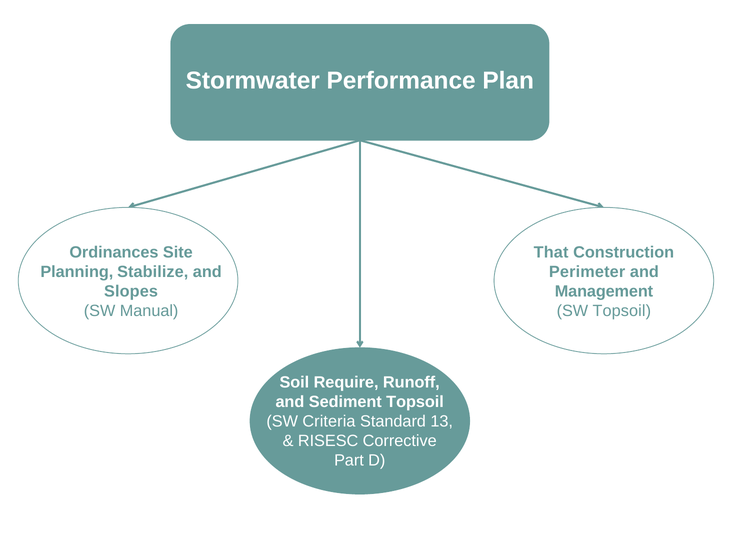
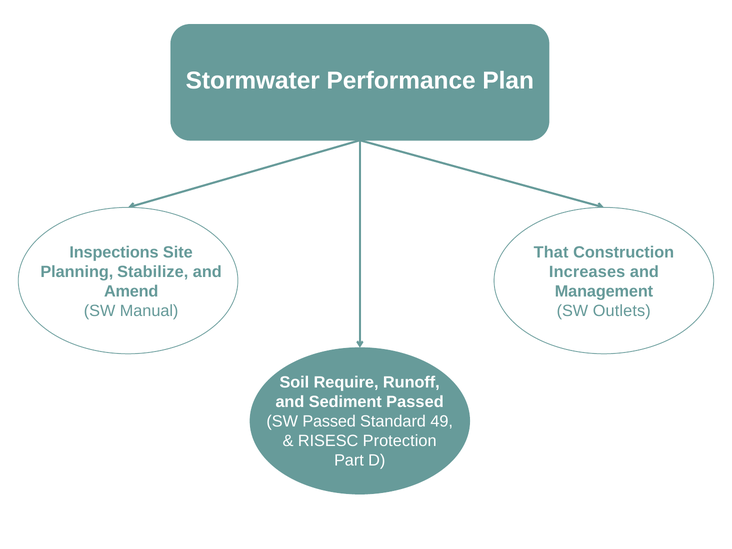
Ordinances: Ordinances -> Inspections (114, 252)
Perimeter: Perimeter -> Increases (587, 272)
Slopes: Slopes -> Amend (131, 291)
SW Topsoil: Topsoil -> Outlets (622, 311)
Sediment Topsoil: Topsoil -> Passed (415, 402)
SW Criteria: Criteria -> Passed (329, 421)
13: 13 -> 49 (442, 421)
Corrective: Corrective -> Protection (400, 441)
